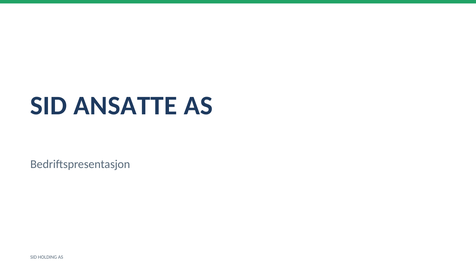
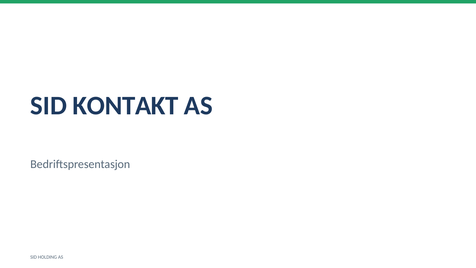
ANSATTE: ANSATTE -> KONTAKT (126, 106)
